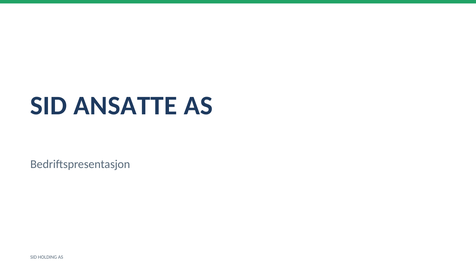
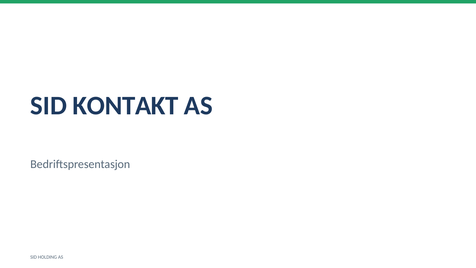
ANSATTE: ANSATTE -> KONTAKT (126, 106)
